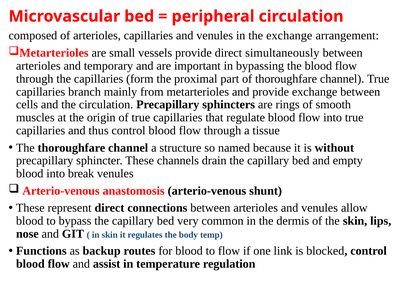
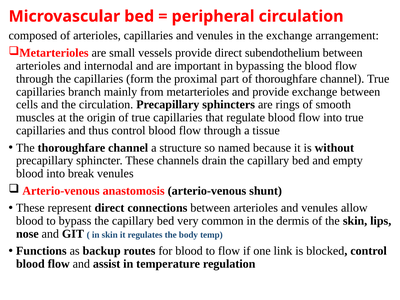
simultaneously: simultaneously -> subendothelium (282, 53)
temporary: temporary -> internodal (109, 66)
